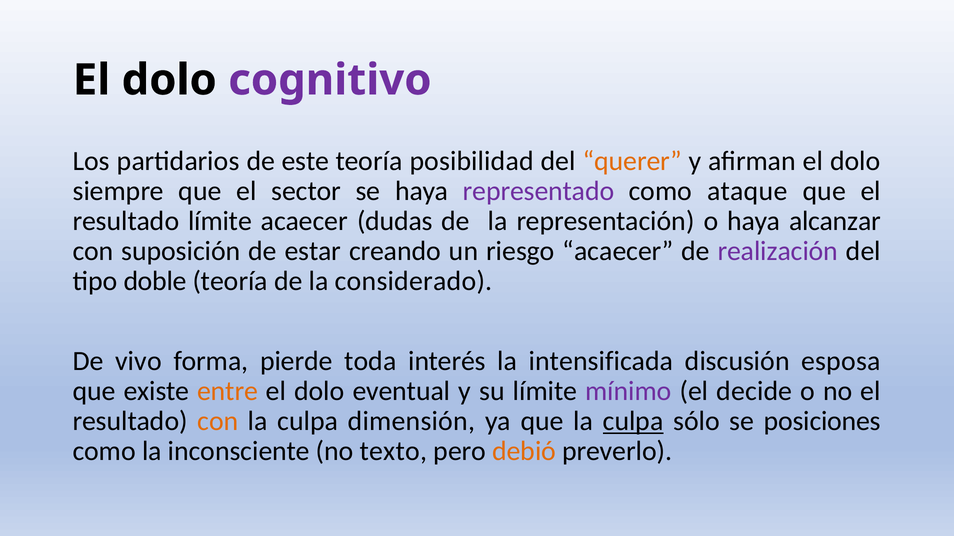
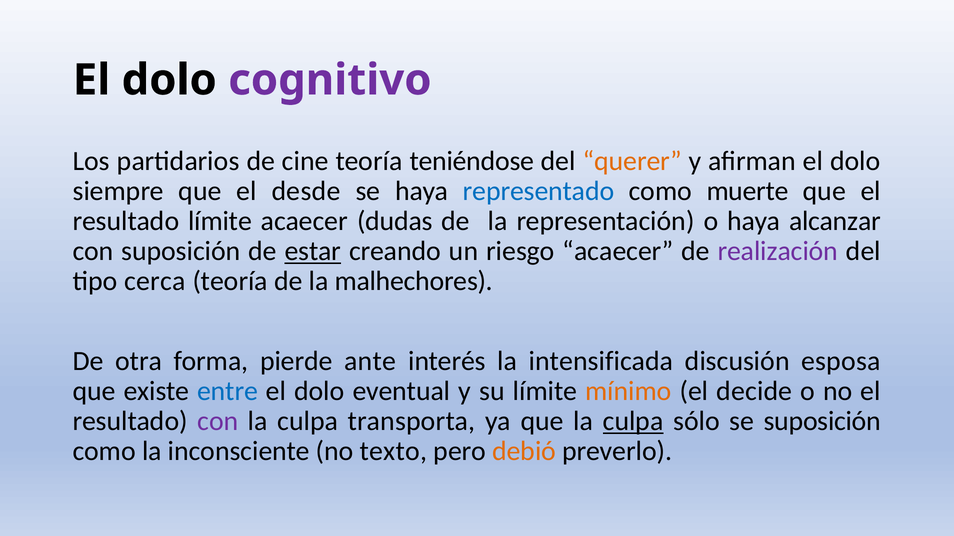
este: este -> cine (305, 161)
posibilidad: posibilidad -> teniéndose (472, 161)
sector: sector -> desde (306, 191)
representado colour: purple -> blue (539, 191)
ataque: ataque -> muerte (748, 191)
estar underline: none -> present (313, 251)
doble: doble -> cerca (155, 282)
considerado: considerado -> malhechores (414, 282)
vivo: vivo -> otra (139, 362)
toda: toda -> ante (370, 362)
entre colour: orange -> blue (228, 392)
mínimo colour: purple -> orange (628, 392)
con colour: orange -> purple (218, 422)
dimensión: dimensión -> transporta (412, 422)
se posiciones: posiciones -> suposición (822, 422)
